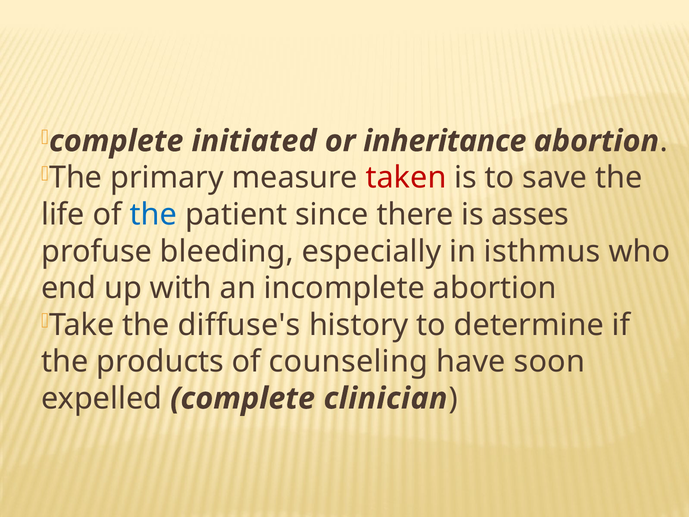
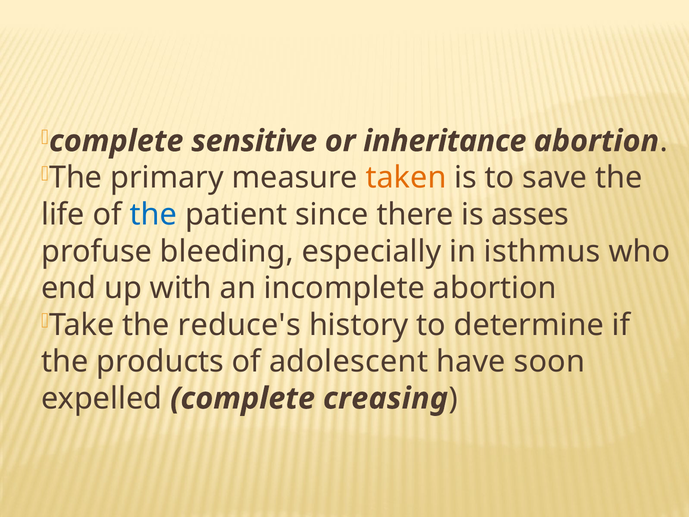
initiated: initiated -> sensitive (254, 141)
taken colour: red -> orange (406, 178)
diffuse's: diffuse's -> reduce's (239, 325)
counseling: counseling -> adolescent (349, 362)
clinician: clinician -> creasing (386, 398)
